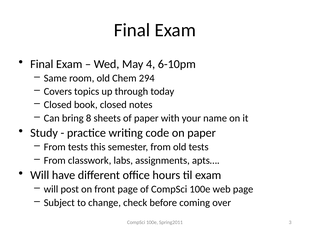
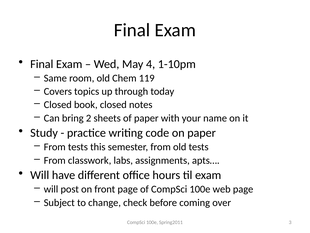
6-10pm: 6-10pm -> 1-10pm (177, 64)
294: 294 -> 119 (147, 78)
8: 8 -> 2 (89, 118)
